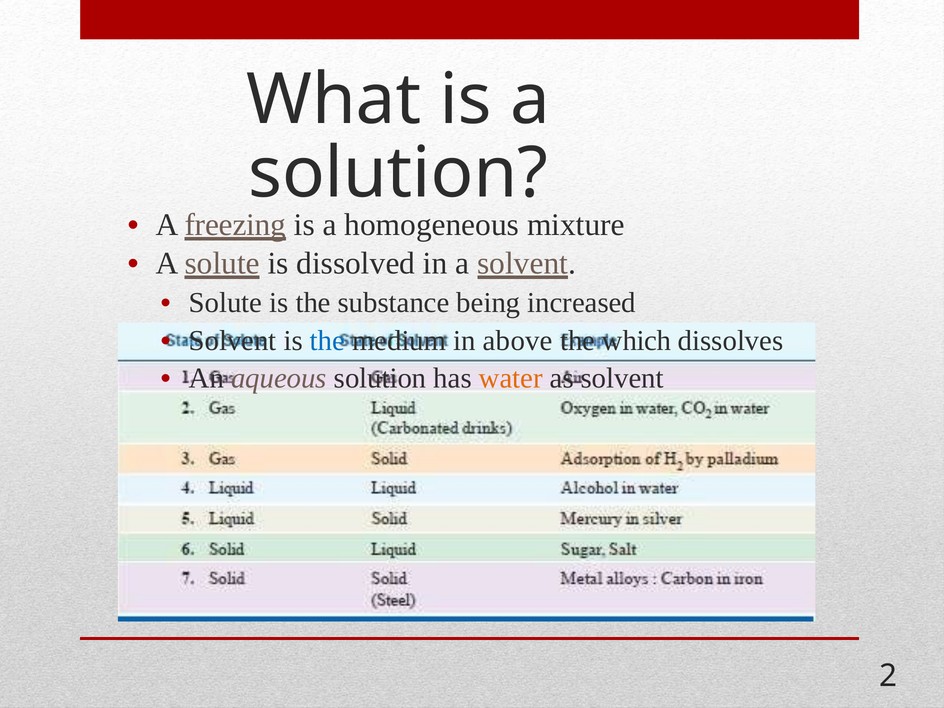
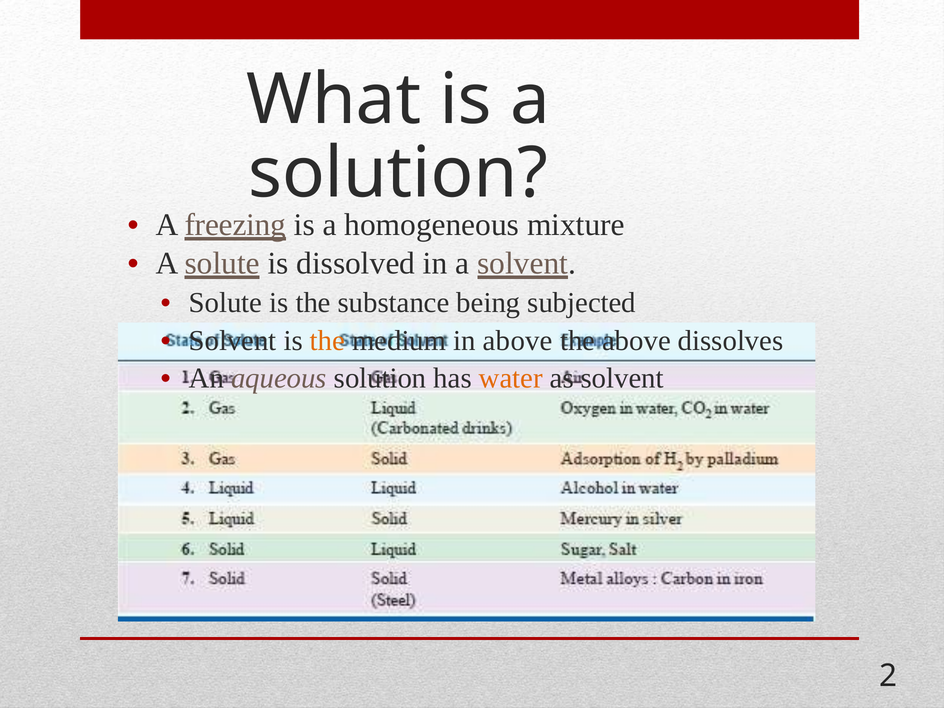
increased: increased -> subjected (582, 303)
the colour: blue -> orange (327, 341)
the which: which -> above (637, 341)
